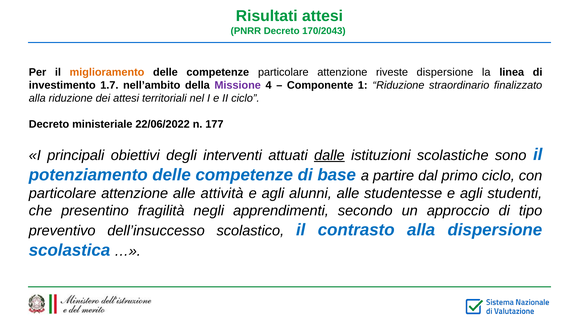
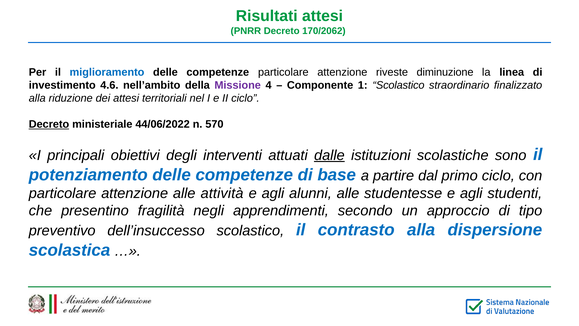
170/2043: 170/2043 -> 170/2062 (324, 31)
miglioramento colour: orange -> blue (107, 72)
riveste dispersione: dispersione -> diminuzione (445, 72)
1.7: 1.7 -> 4.6 (109, 85)
1 Riduzione: Riduzione -> Scolastico (399, 85)
Decreto underline: none -> present (49, 124)
22/06/2022: 22/06/2022 -> 44/06/2022 (163, 124)
177: 177 -> 570 (214, 124)
